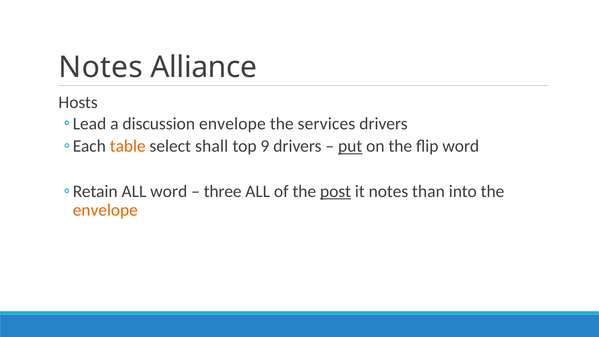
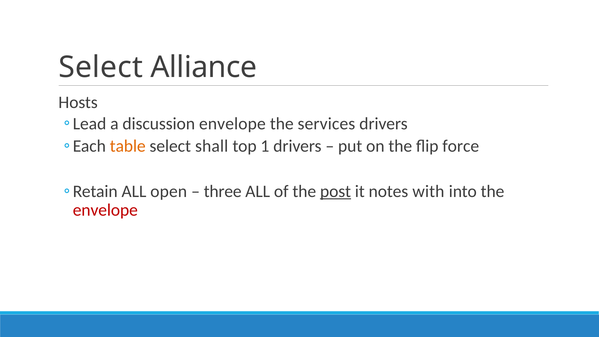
Notes: Notes -> Select (101, 67)
9: 9 -> 1 (265, 146)
put underline: present -> none (350, 146)
flip word: word -> force (461, 146)
ALL word: word -> open (169, 191)
than: than -> with (428, 191)
envelope colour: orange -> red (105, 210)
